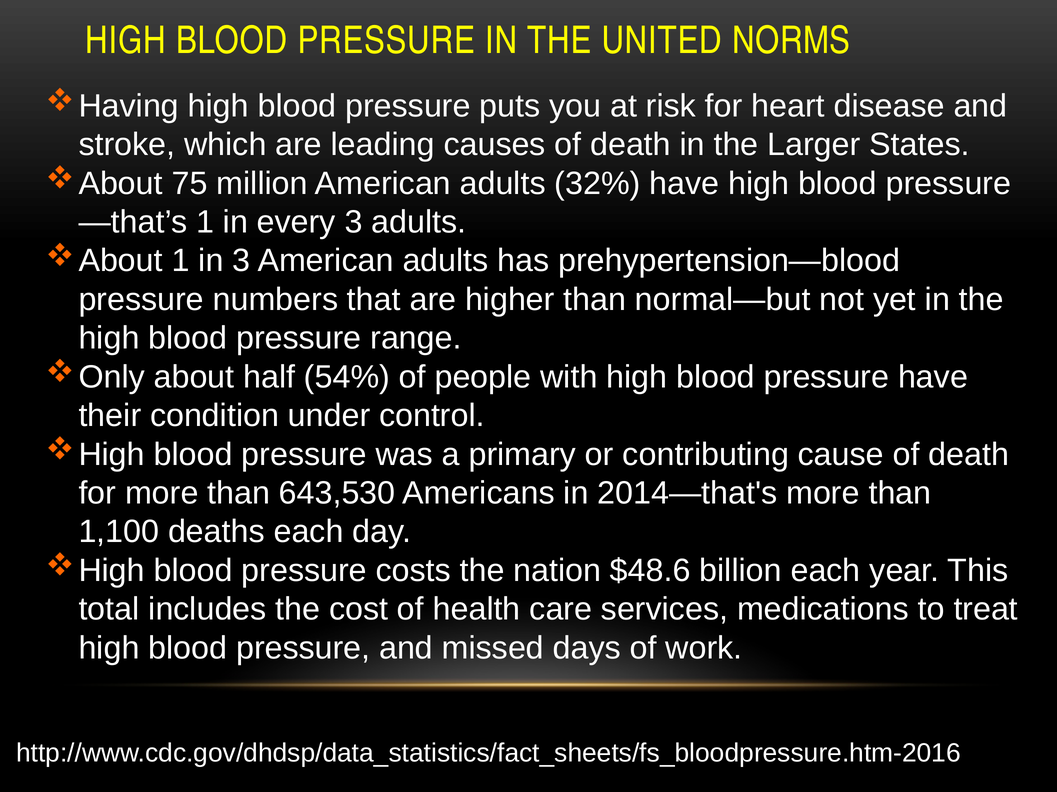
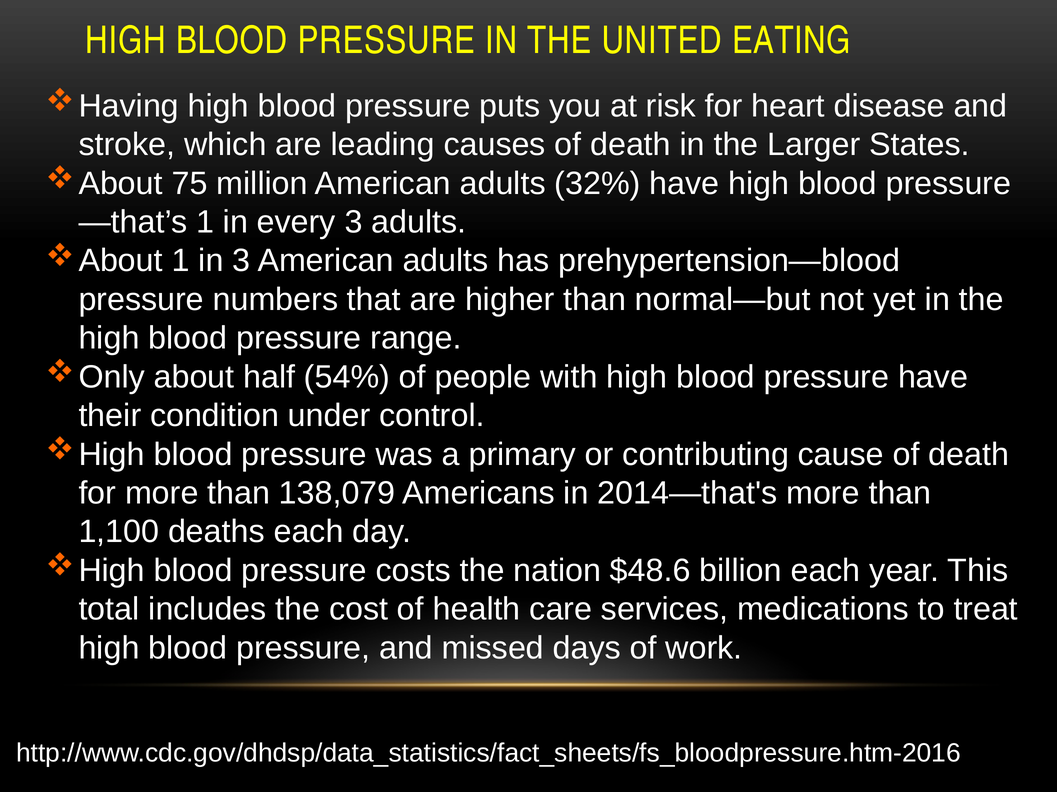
NORMS: NORMS -> EATING (791, 41)
643,530: 643,530 -> 138,079 (337, 494)
